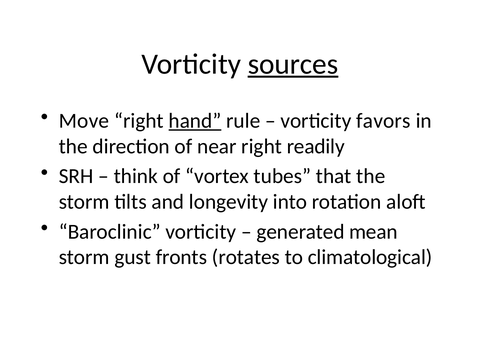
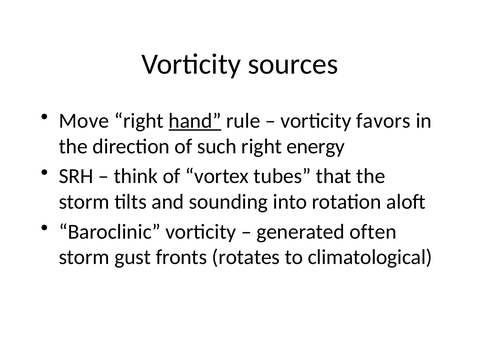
sources underline: present -> none (293, 64)
near: near -> such (217, 146)
readily: readily -> energy (316, 146)
longevity: longevity -> sounding (228, 202)
mean: mean -> often (373, 232)
